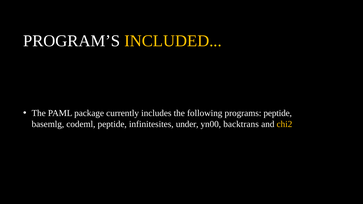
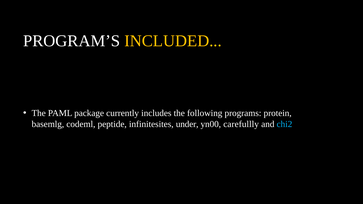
programs peptide: peptide -> protein (278, 113)
backtrans: backtrans -> carefullly (241, 124)
chi2 colour: yellow -> light blue (284, 124)
